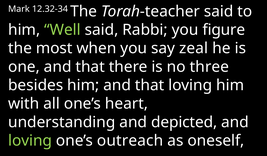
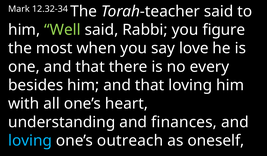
zeal: zeal -> love (194, 48)
three: three -> every (209, 67)
depicted: depicted -> finances (184, 123)
loving colour: light green -> light blue (30, 141)
